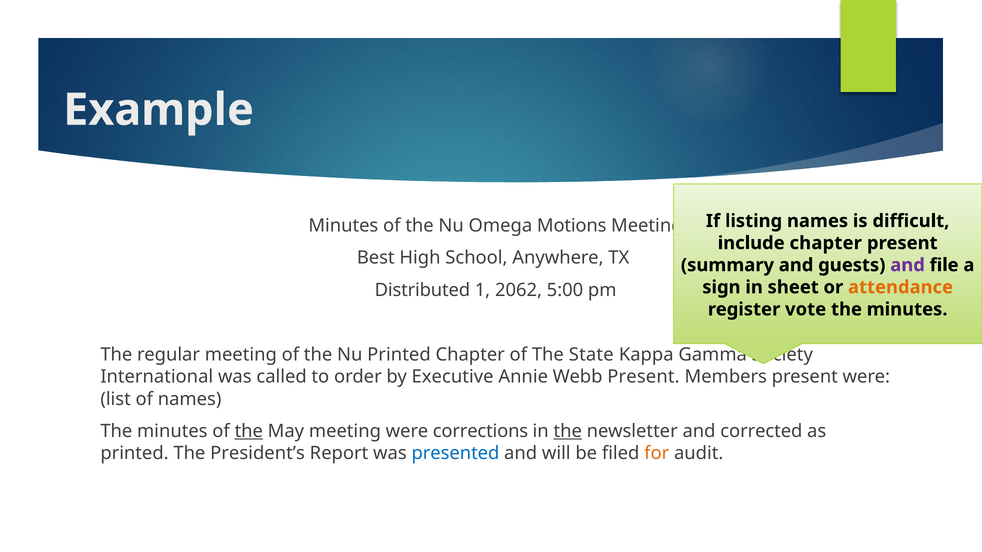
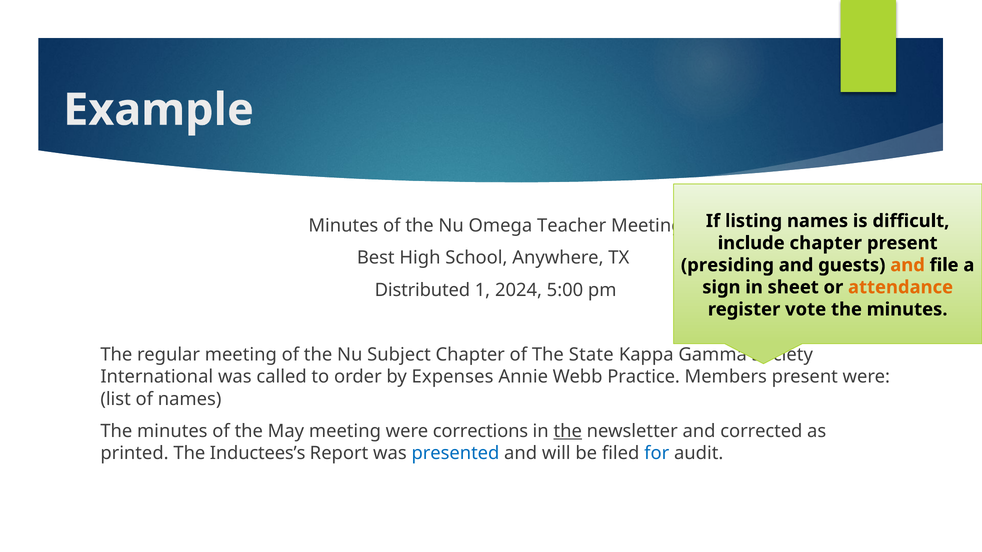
Motions: Motions -> Teacher (572, 226)
summary: summary -> presiding (727, 265)
and colour: purple -> orange (908, 265)
2062: 2062 -> 2024 (518, 290)
Nu Printed: Printed -> Subject (399, 355)
Executive: Executive -> Expenses (453, 377)
Webb Present: Present -> Practice (644, 377)
the underline: present -> none (249, 432)
President’s: President’s -> Inductees’s (258, 454)
for colour: orange -> blue (657, 454)
